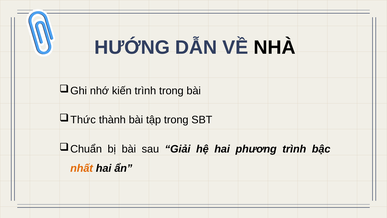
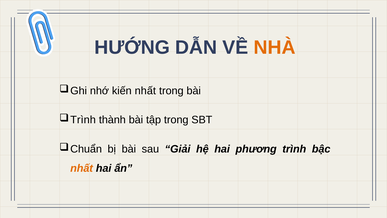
NHÀ colour: black -> orange (275, 47)
kiến trình: trình -> nhất (145, 91)
Thức: Thức -> Trình (83, 120)
